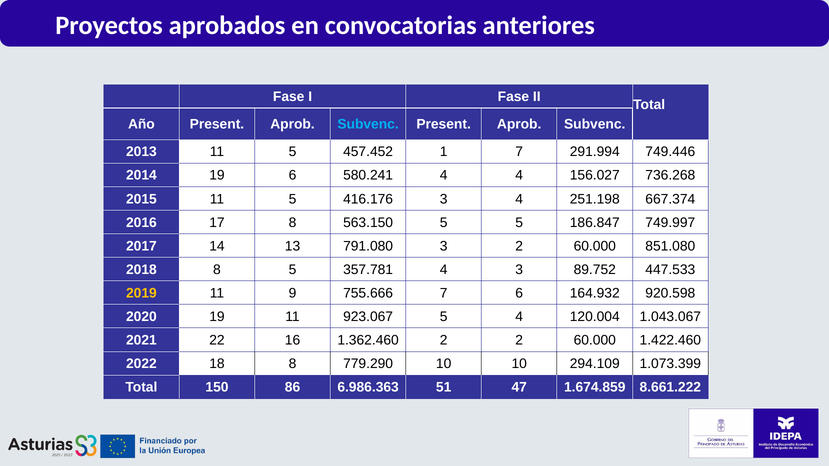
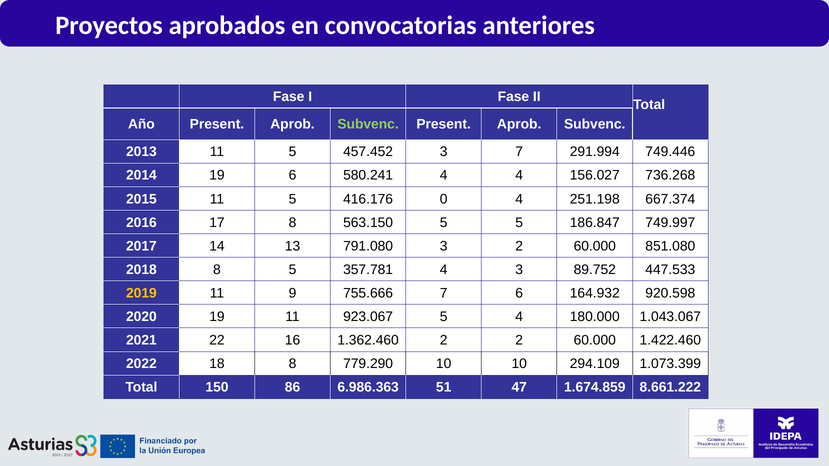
Subvenc colour: light blue -> light green (368, 124)
457.452 1: 1 -> 3 (444, 152)
416.176 3: 3 -> 0 (444, 199)
120.004: 120.004 -> 180.000 (595, 317)
